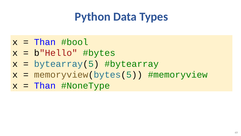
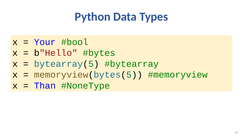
Than: Than -> Your (45, 42)
